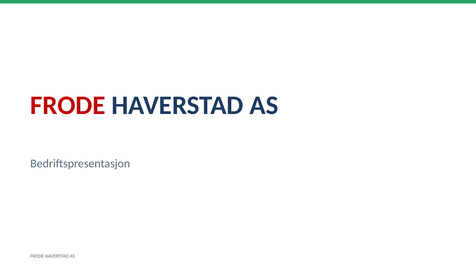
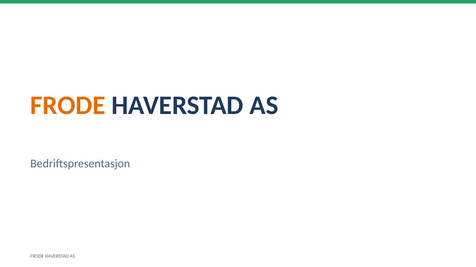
FRODE colour: red -> orange (68, 106)
